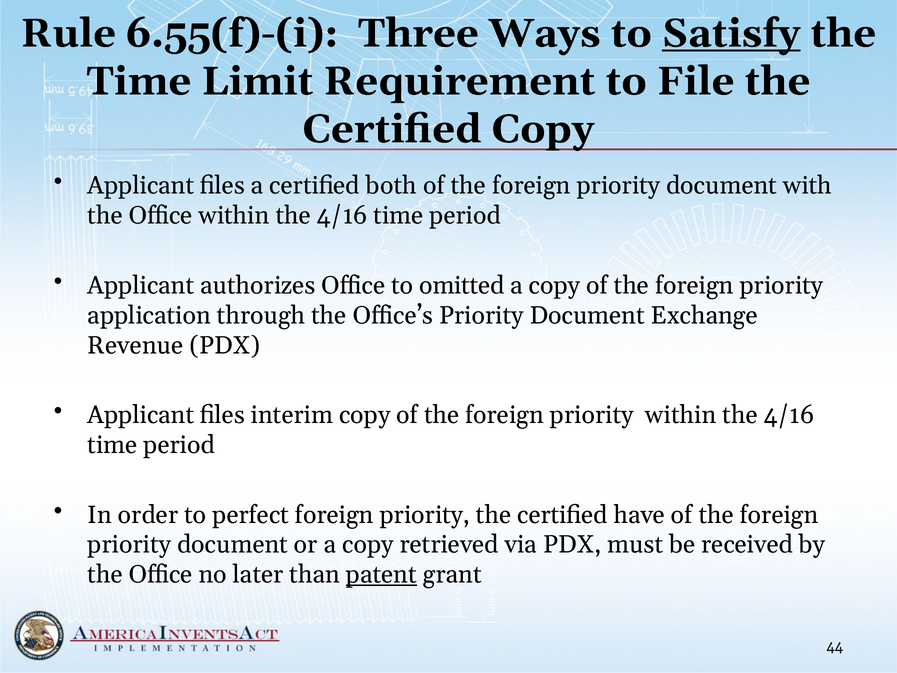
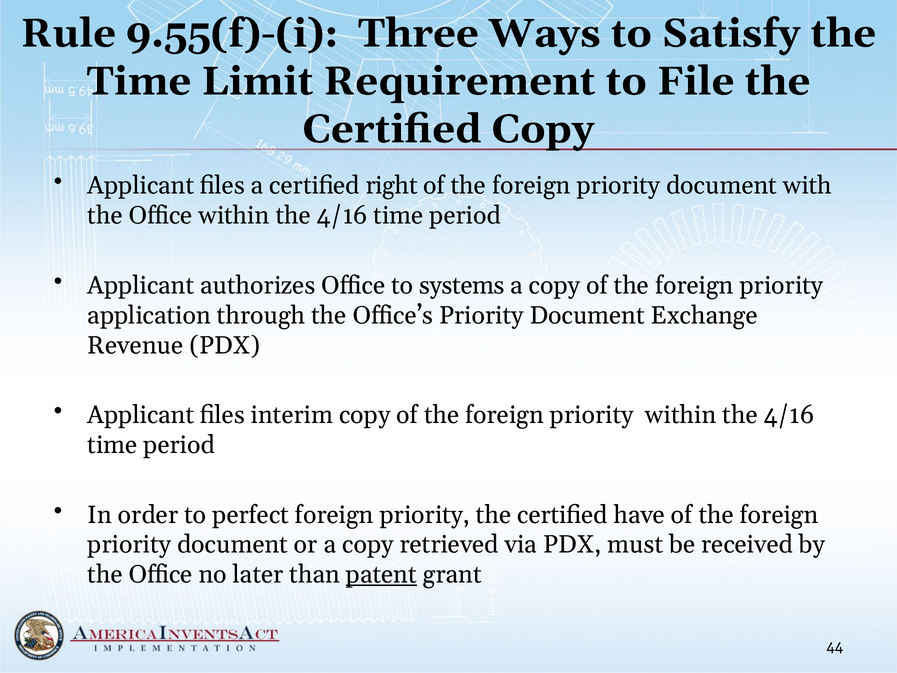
6.55(f)-(i: 6.55(f)-(i -> 9.55(f)-(i (232, 33)
Satisfy underline: present -> none (731, 33)
both: both -> right (392, 186)
omitted: omitted -> systems (462, 285)
